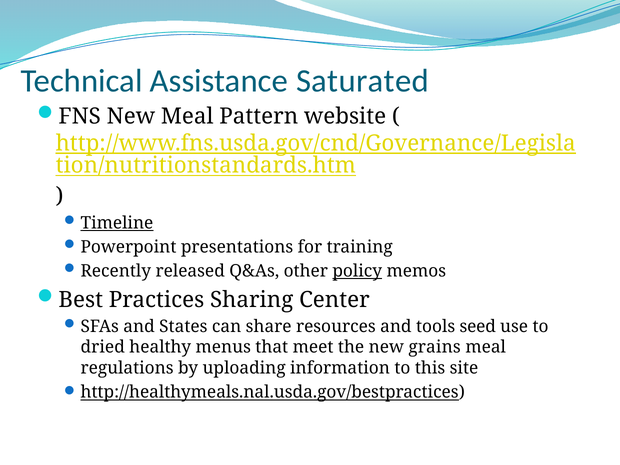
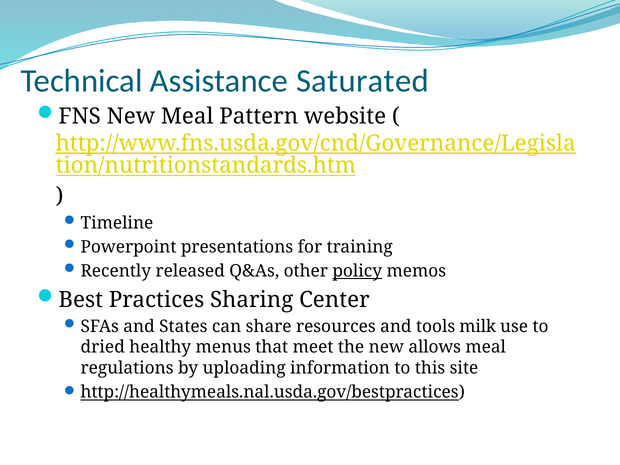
Timeline underline: present -> none (117, 223)
seed: seed -> milk (478, 327)
grains: grains -> allows (435, 347)
